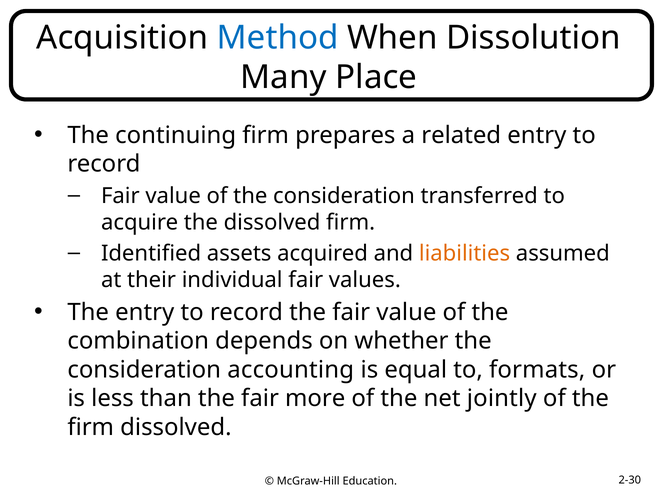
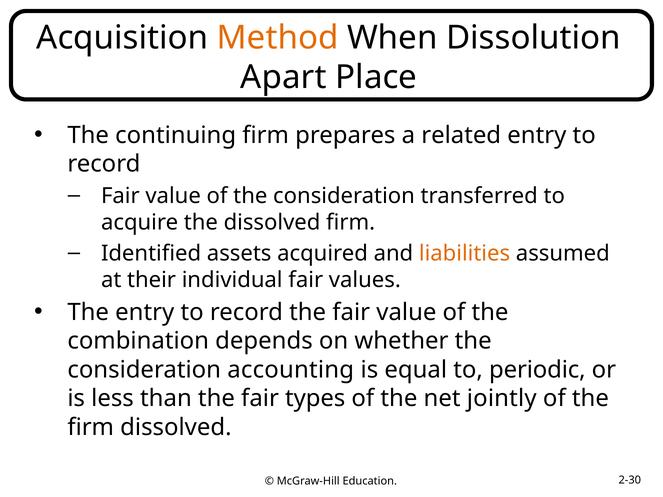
Method colour: blue -> orange (278, 38)
Many: Many -> Apart (283, 77)
formats: formats -> periodic (537, 370)
more: more -> types (315, 399)
